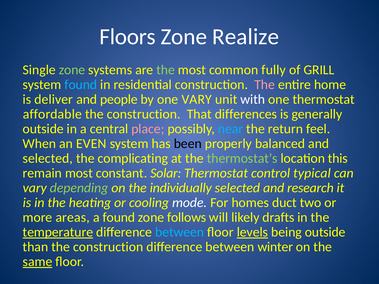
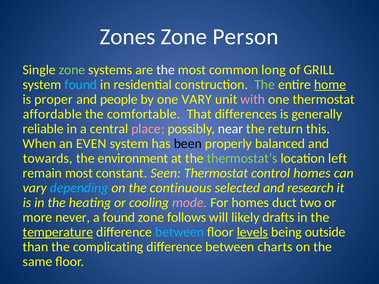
Floors: Floors -> Zones (127, 37)
Realize: Realize -> Person (246, 37)
the colour: light green -> white (166, 70)
fully: fully -> long (274, 70)
The colour: pink -> light green (265, 85)
home underline: none -> present (330, 85)
deliver: deliver -> proper (54, 99)
with colour: white -> pink (253, 99)
construction: construction -> comfortable (144, 114)
outside: outside -> reliable (43, 129)
near colour: light blue -> white (230, 129)
feel: feel -> this (318, 129)
selected: selected -> towards (48, 158)
complicating: complicating -> environment (133, 158)
this: this -> left (338, 158)
Solar: Solar -> Seen (166, 173)
control typical: typical -> homes (312, 173)
depending colour: light green -> light blue (79, 188)
individually: individually -> continuous (181, 188)
mode colour: white -> pink (190, 203)
areas: areas -> never (73, 218)
than the construction: construction -> complicating (108, 247)
winter: winter -> charts (275, 247)
same underline: present -> none (38, 262)
